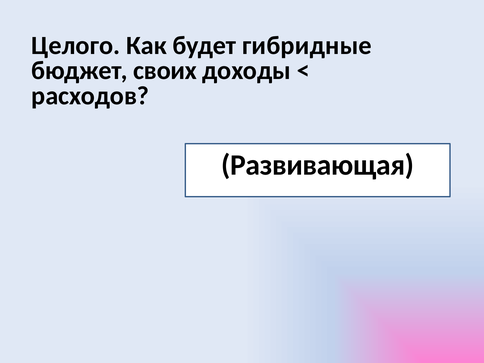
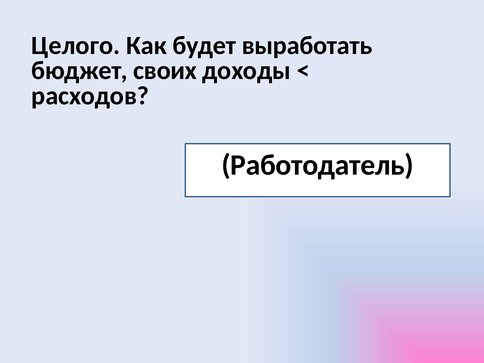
гибридные: гибридные -> выработать (307, 45)
Развивающая: Развивающая -> Работодатель (318, 165)
